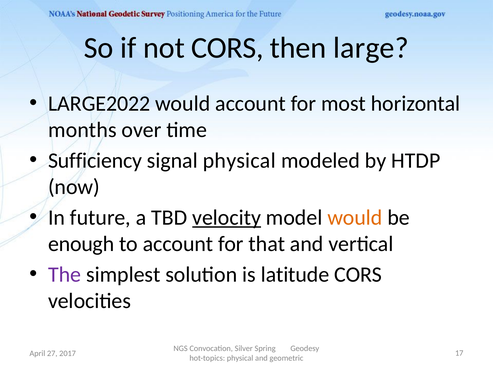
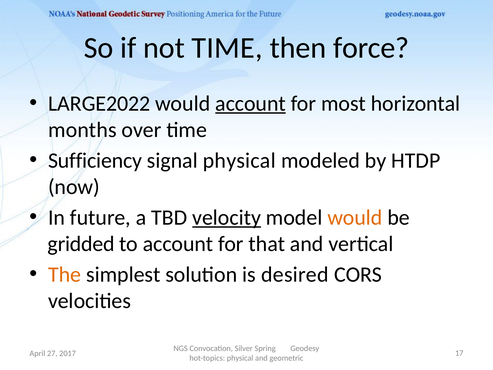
not CORS: CORS -> TIME (227, 48)
large: large -> force (371, 48)
account underline: none -> present (251, 103)
enough: enough -> gridded (81, 244)
The colour: purple -> orange (65, 274)
latitude: latitude -> desired (295, 274)
